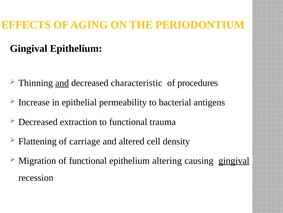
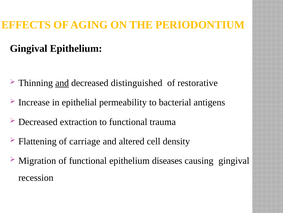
characteristic: characteristic -> distinguished (137, 83)
procedures: procedures -> restorative (198, 83)
altering: altering -> diseases (167, 160)
gingival underline: present -> none (234, 160)
